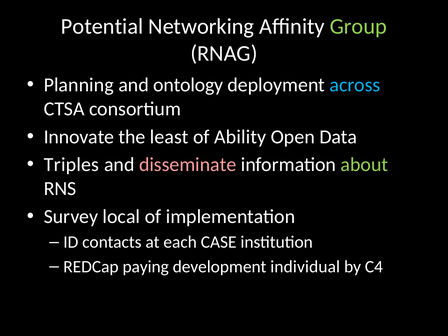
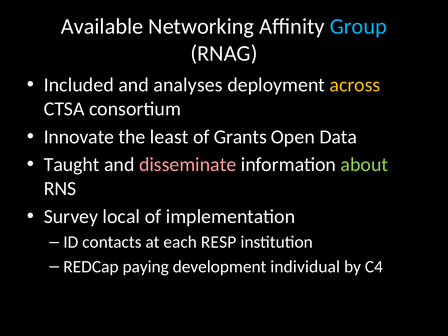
Potential: Potential -> Available (102, 27)
Group colour: light green -> light blue (358, 27)
Planning: Planning -> Included (79, 85)
ontology: ontology -> analyses (188, 85)
across colour: light blue -> yellow (355, 85)
Ability: Ability -> Grants (240, 137)
Triples: Triples -> Taught (72, 165)
CASE: CASE -> RESP (219, 242)
